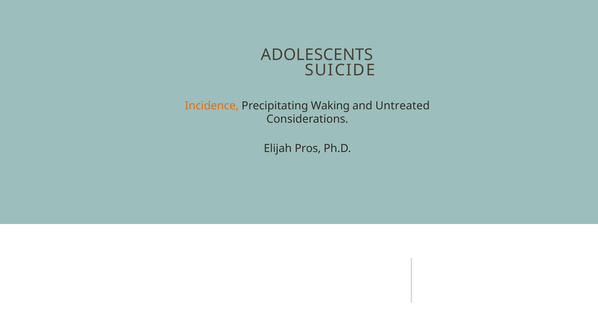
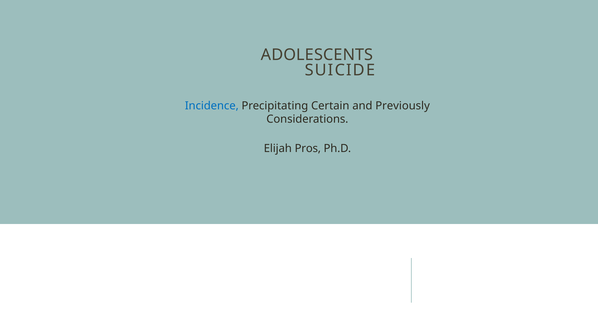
Incidence colour: orange -> blue (212, 106)
Waking: Waking -> Certain (330, 106)
Untreated: Untreated -> Previously (403, 106)
